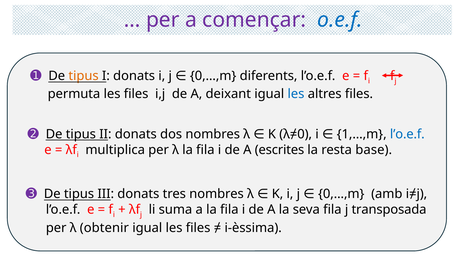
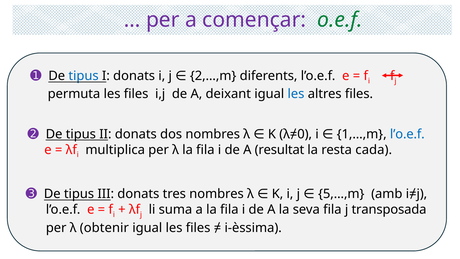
o.e.f colour: blue -> green (340, 20)
tipus colour: orange -> blue (84, 76)
donats i j 0,…,m: 0,…,m -> 2,…,m (213, 76)
escrites: escrites -> resultat (280, 150)
base: base -> cada (374, 150)
K i j 0,…,m: 0,…,m -> 5,…,m (341, 194)
